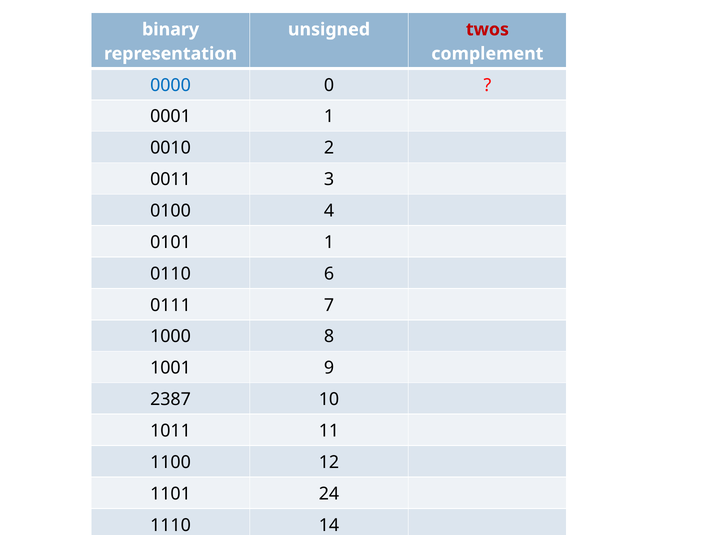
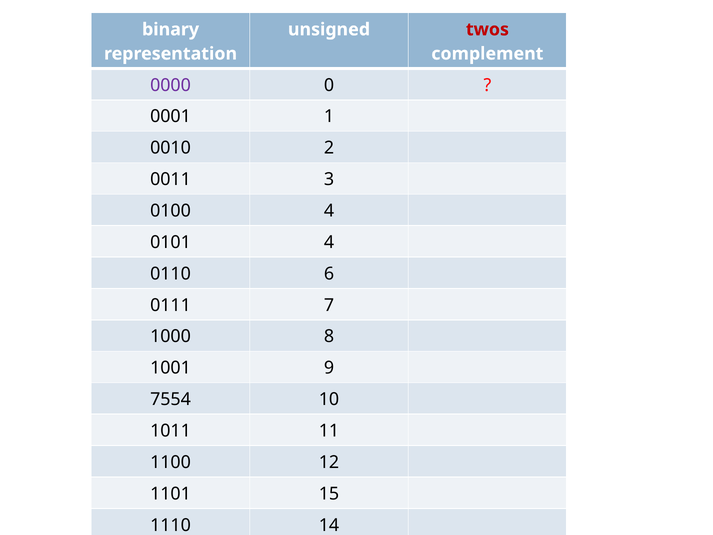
0000 colour: blue -> purple (171, 85)
0101 1: 1 -> 4 (329, 242)
2387: 2387 -> 7554 (171, 399)
1101 24: 24 -> 15 (329, 493)
